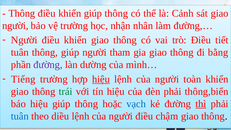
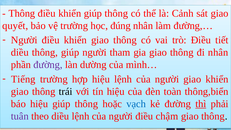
người: người -> quyết (15, 26)
nhận: nhận -> đúng (121, 26)
tuân: tuân -> diều (20, 52)
đi bằng: bằng -> nhân (218, 52)
hiệu underline: present -> none (101, 79)
người toàn: toàn -> giao (192, 79)
trái colour: green -> black (66, 91)
đèn phải: phải -> toàn (173, 91)
tuân colour: blue -> purple (20, 116)
